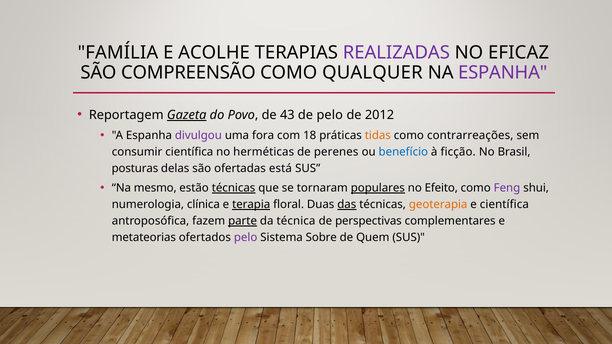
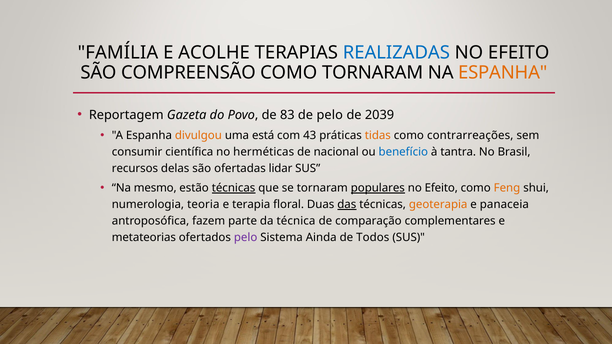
REALIZADAS colour: purple -> blue (396, 53)
EFICAZ: EFICAZ -> EFEITO (519, 53)
COMO QUALQUER: QUALQUER -> TORNARAM (373, 73)
ESPANHA colour: purple -> orange (503, 73)
Gazeta underline: present -> none (187, 115)
43: 43 -> 83 (287, 115)
2012: 2012 -> 2039 (380, 115)
divulgou colour: purple -> orange (198, 135)
fora: fora -> está (263, 135)
18: 18 -> 43 (310, 135)
perenes: perenes -> nacional (336, 152)
ficção: ficção -> tantra (458, 152)
posturas: posturas -> recursos (135, 168)
está: está -> lidar (281, 168)
Feng colour: purple -> orange (507, 188)
clínica: clínica -> teoria (203, 205)
terapia underline: present -> none (251, 205)
e científica: científica -> panaceia (504, 205)
parte underline: present -> none (243, 221)
perspectivas: perspectivas -> comparação (368, 221)
Sobre: Sobre -> Ainda (321, 238)
Quem: Quem -> Todos (373, 238)
